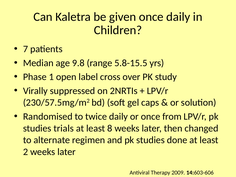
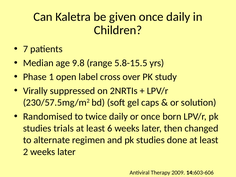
from: from -> born (172, 116)
8: 8 -> 6 (110, 128)
